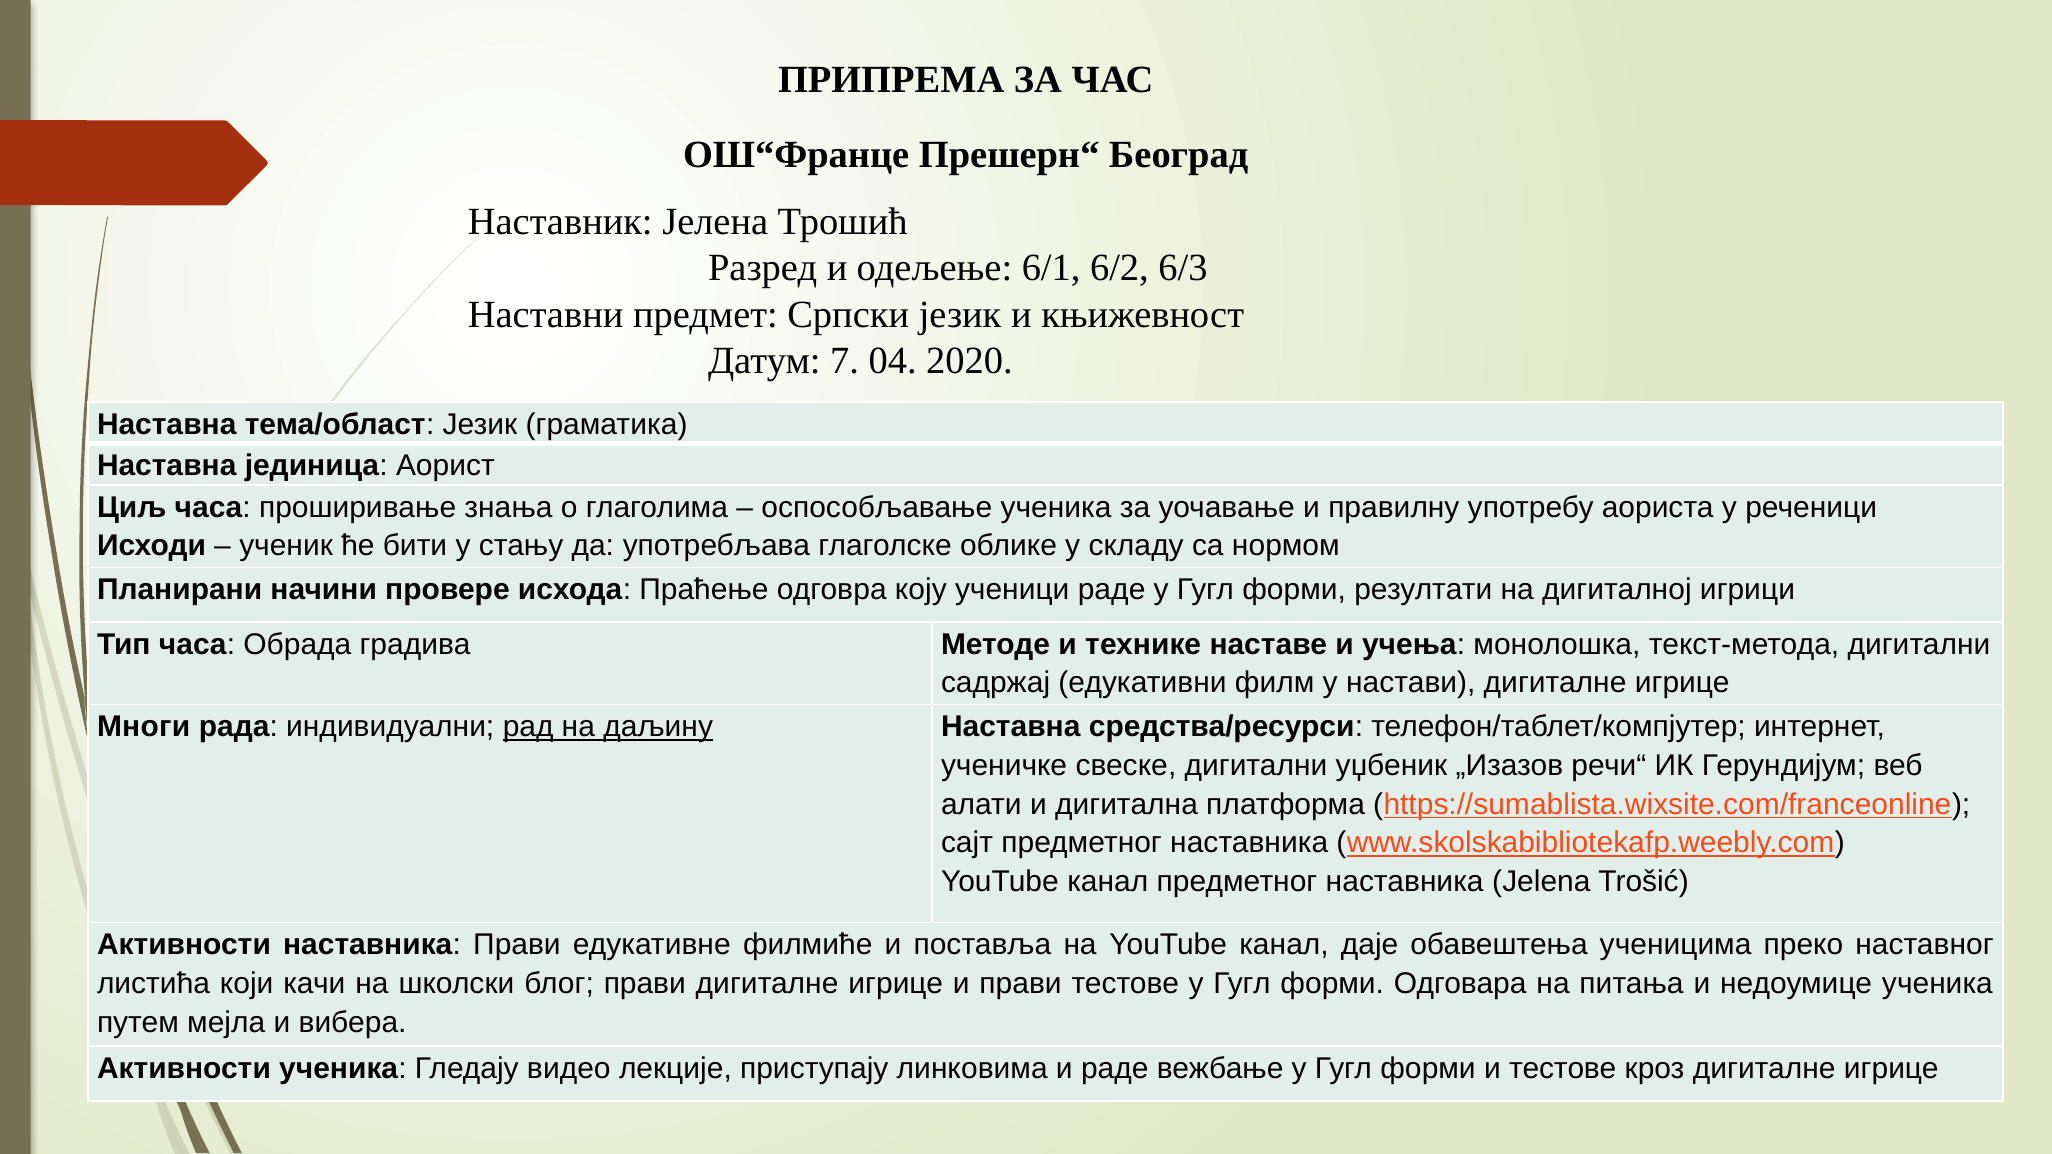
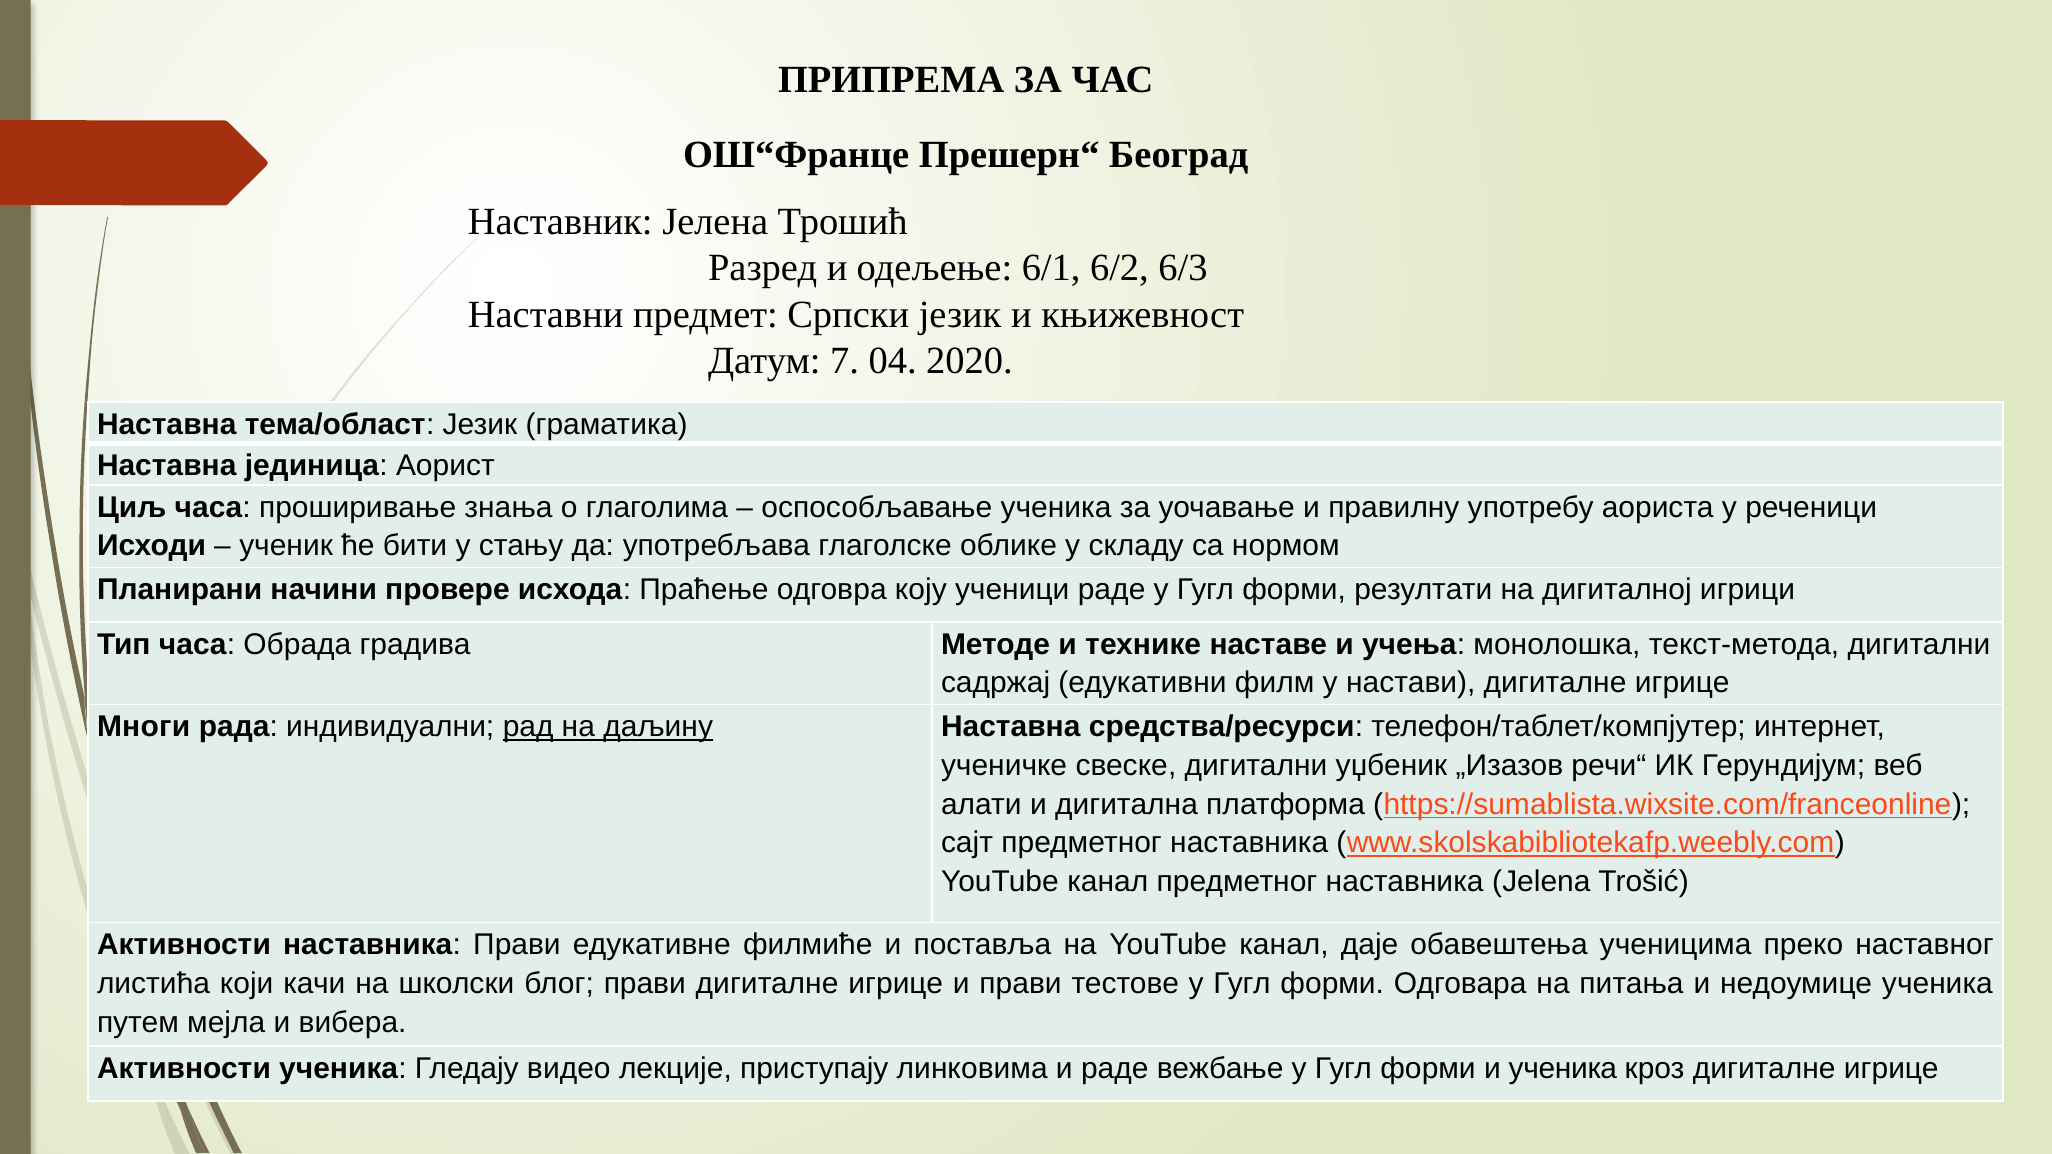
и тестове: тестове -> ученика (1563, 1069)
